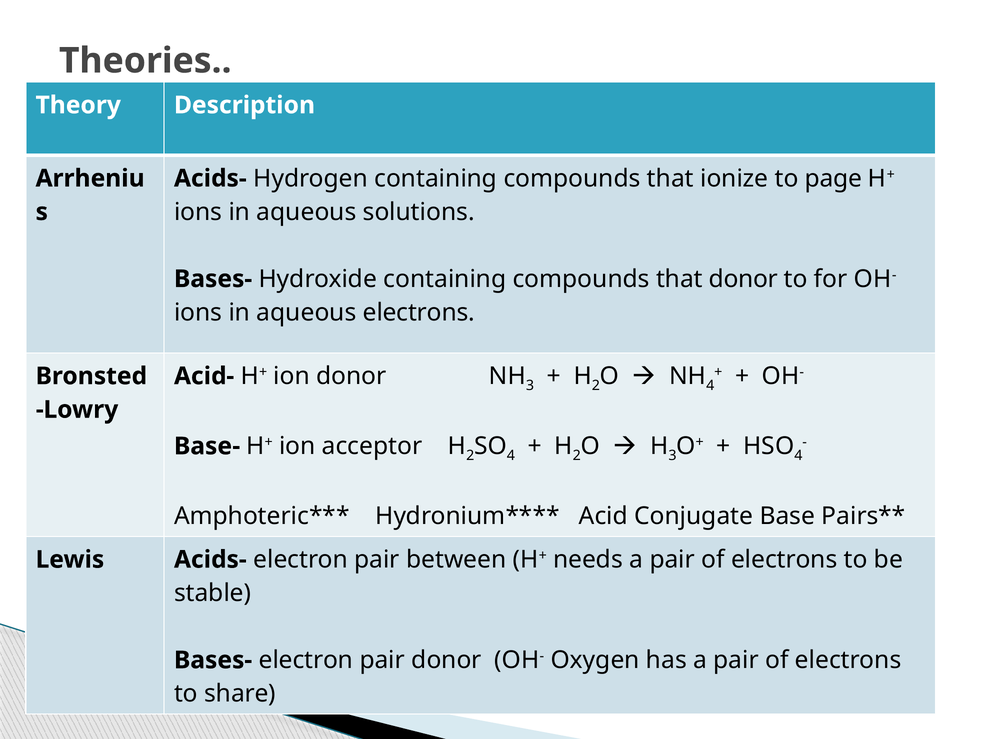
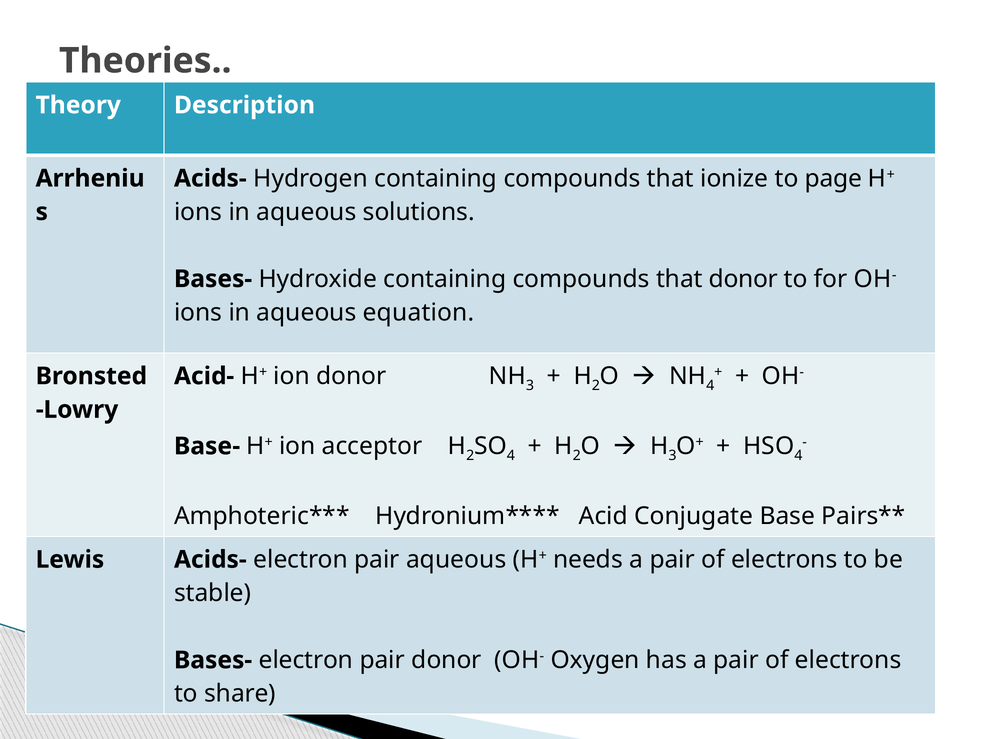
aqueous electrons: electrons -> equation (419, 312)
pair between: between -> aqueous (456, 559)
